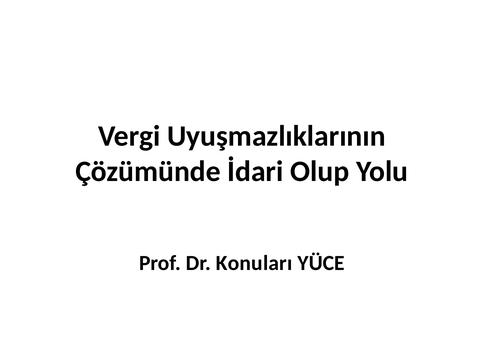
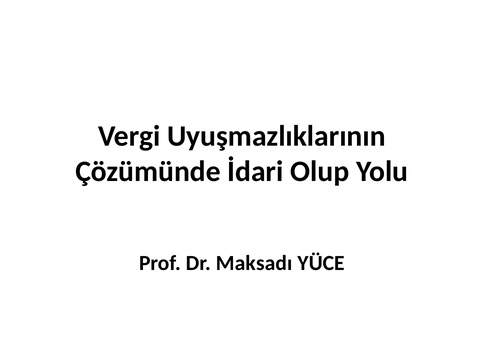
Konuları: Konuları -> Maksadı (254, 263)
